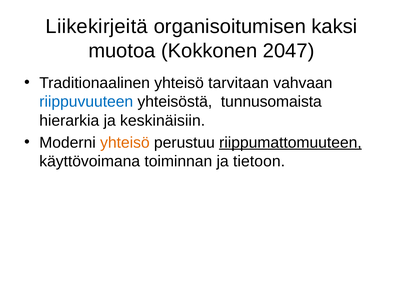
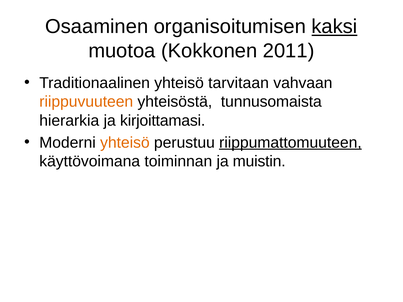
Liikekirjeitä: Liikekirjeitä -> Osaaminen (97, 27)
kaksi underline: none -> present (334, 27)
2047: 2047 -> 2011 (289, 51)
riippuvuuteen colour: blue -> orange (86, 102)
keskinäisiin: keskinäisiin -> kirjoittamasi (163, 121)
tietoon: tietoon -> muistin (259, 161)
